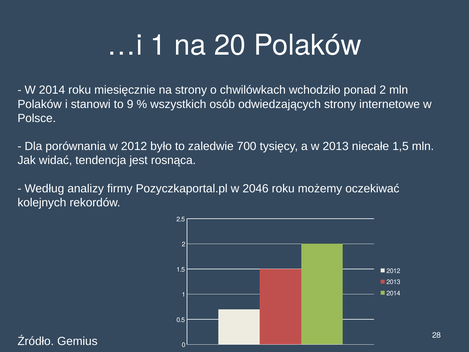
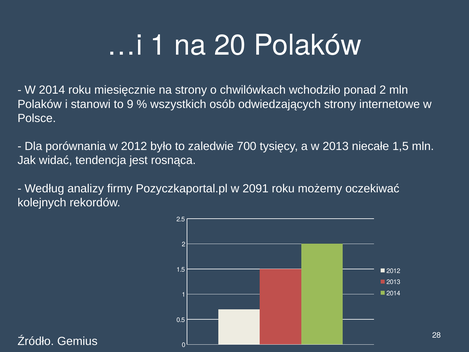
2046: 2046 -> 2091 (256, 188)
